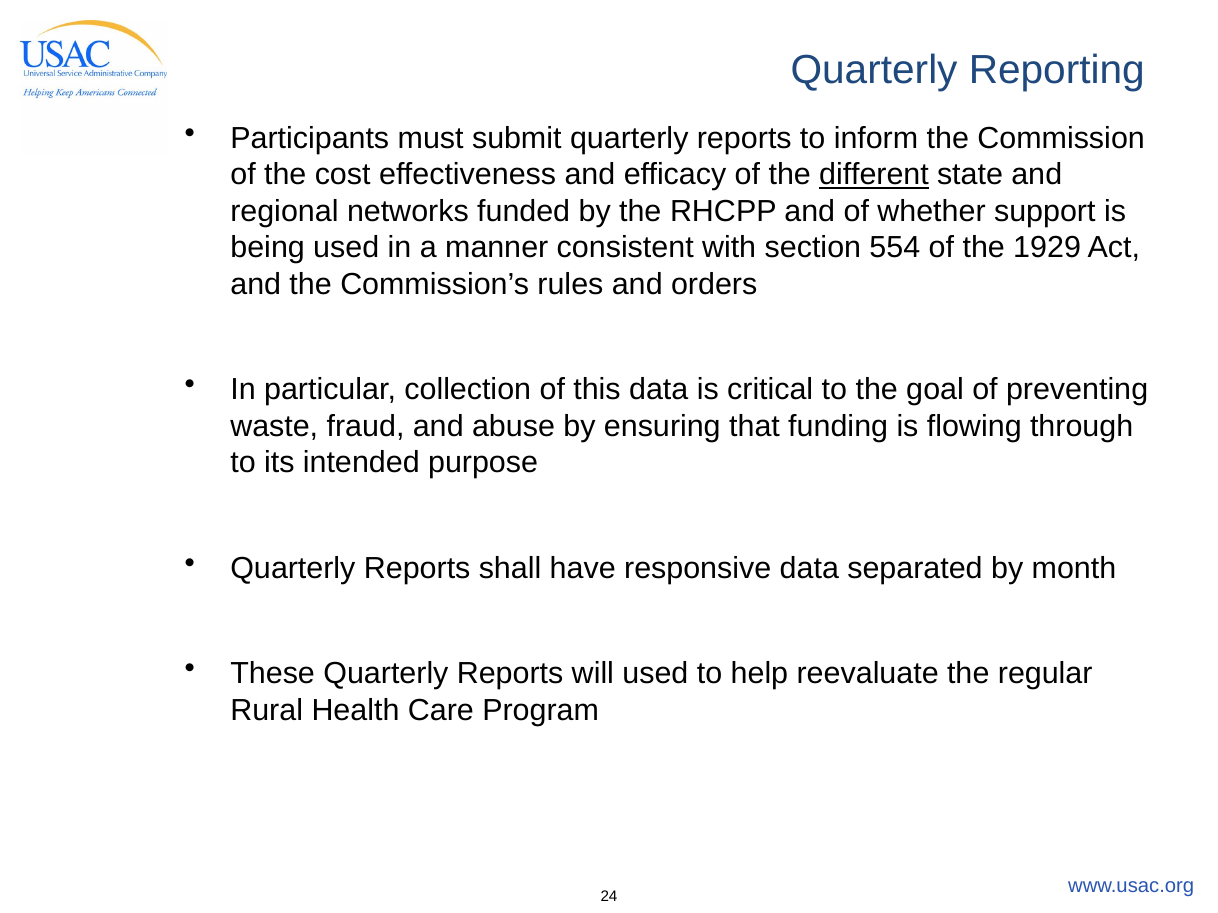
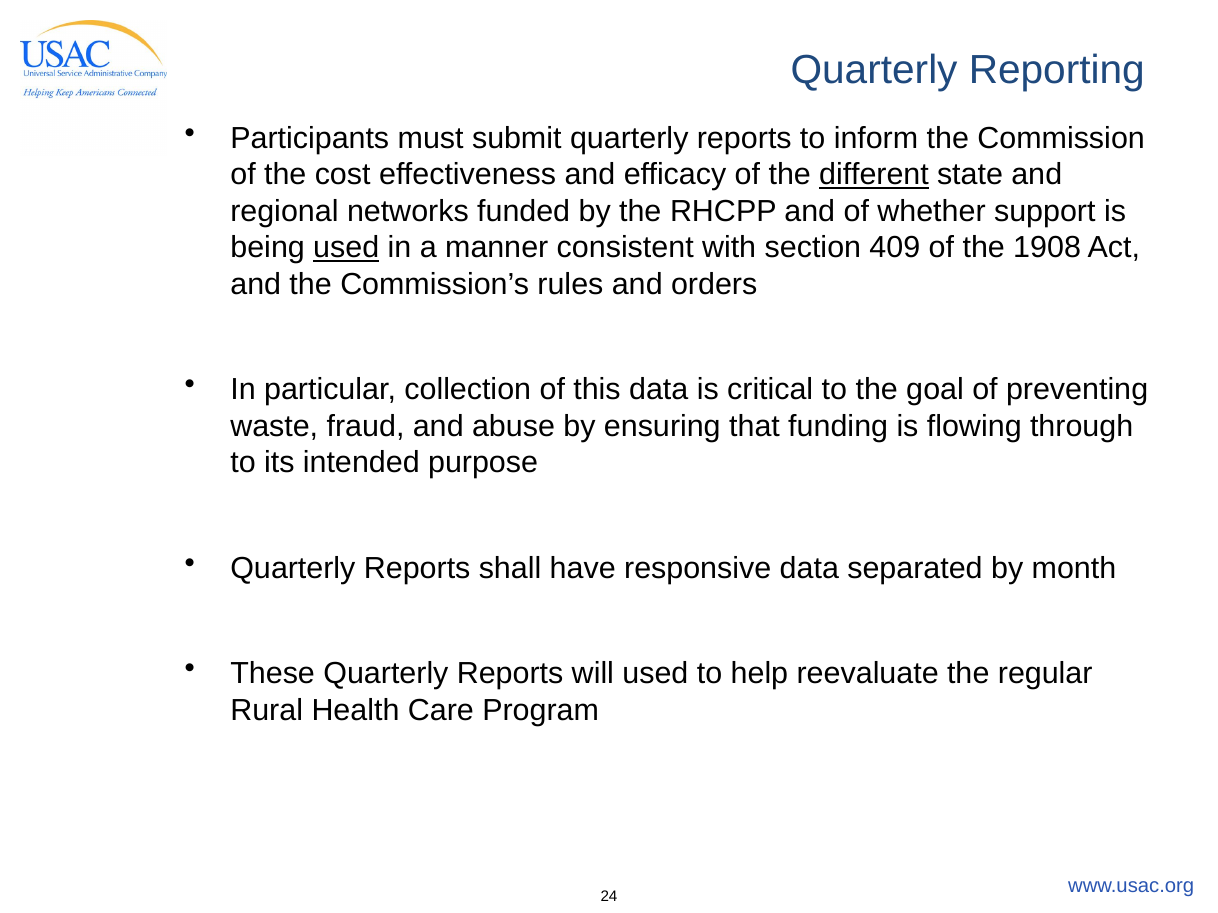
used underline: none -> present (346, 248)
554: 554 -> 409 (895, 248)
1929: 1929 -> 1908 (1047, 248)
